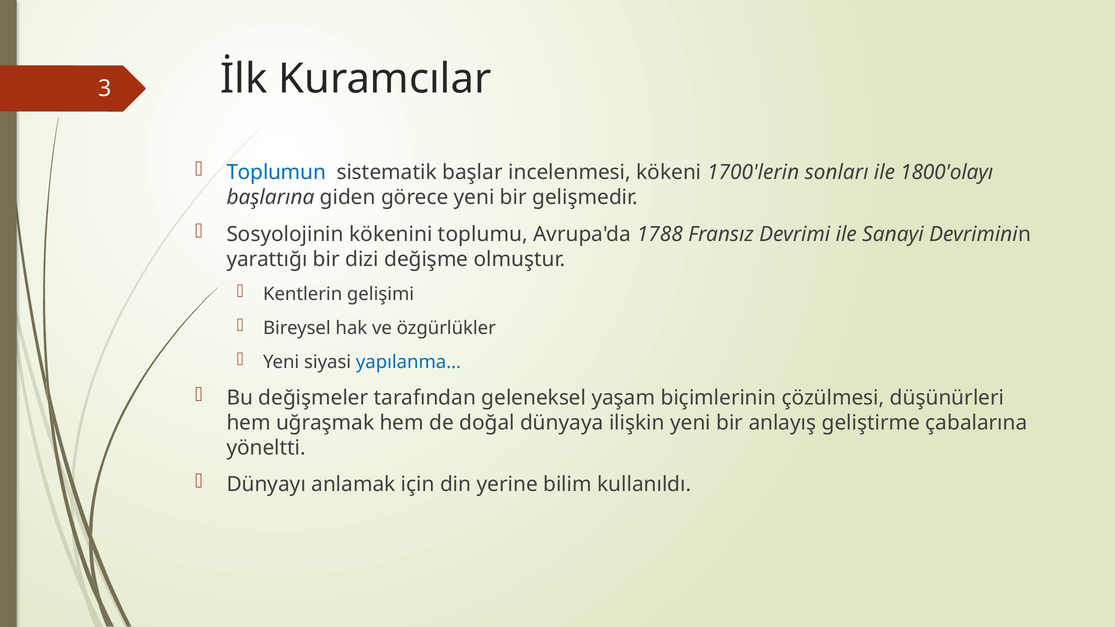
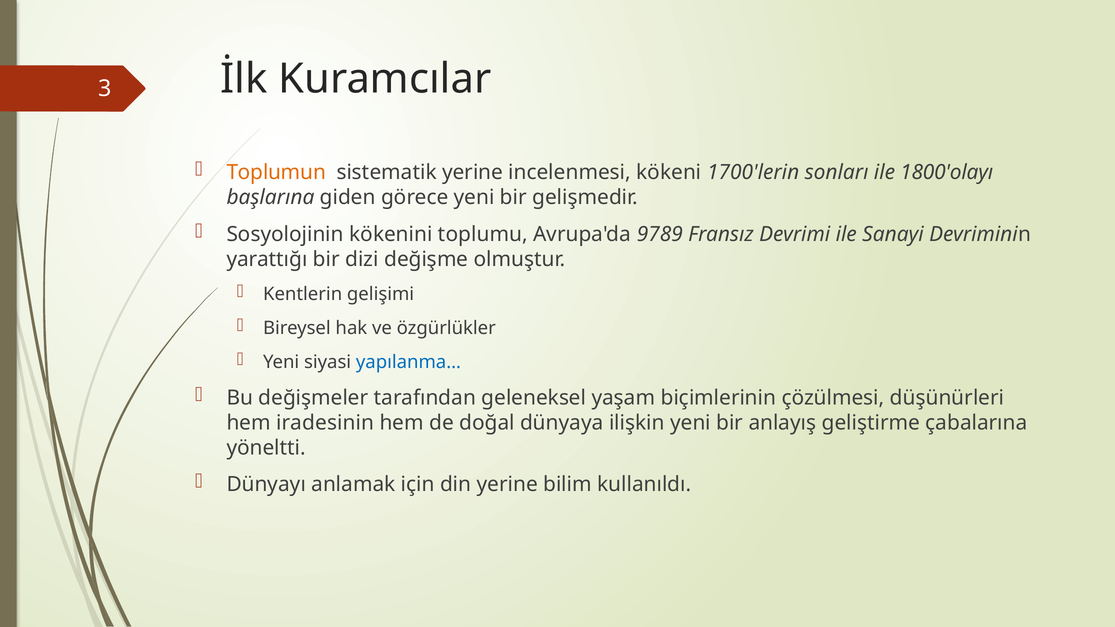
Toplumun colour: blue -> orange (276, 172)
sistematik başlar: başlar -> yerine (473, 172)
1788: 1788 -> 9789 (660, 234)
uğraşmak: uğraşmak -> iradesinin (325, 423)
